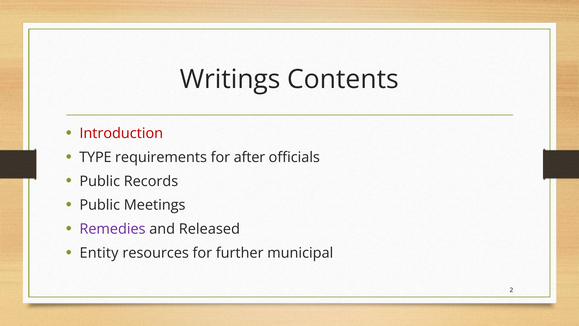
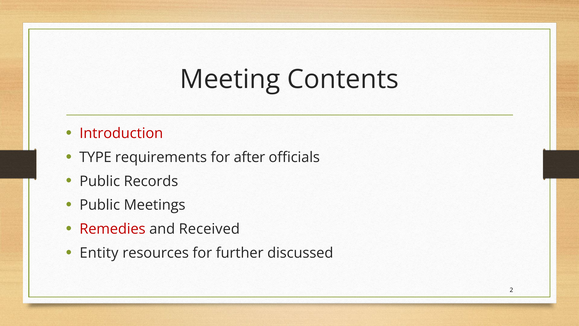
Writings: Writings -> Meeting (230, 79)
Remedies colour: purple -> red (112, 229)
Released: Released -> Received (209, 229)
municipal: municipal -> discussed (300, 253)
